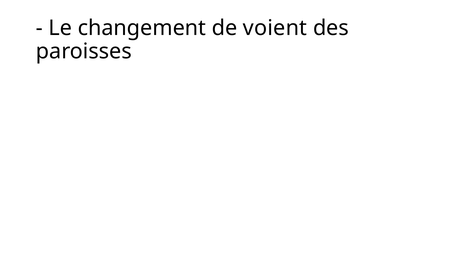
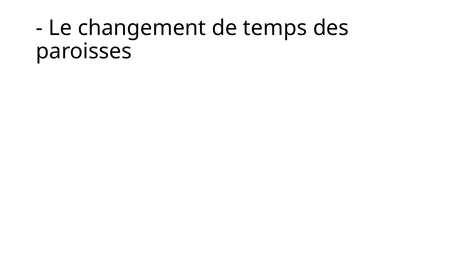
voient: voient -> temps (275, 28)
